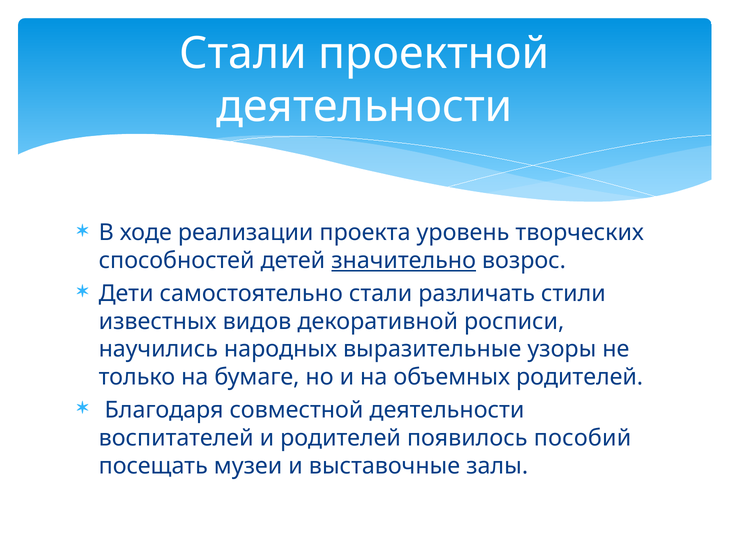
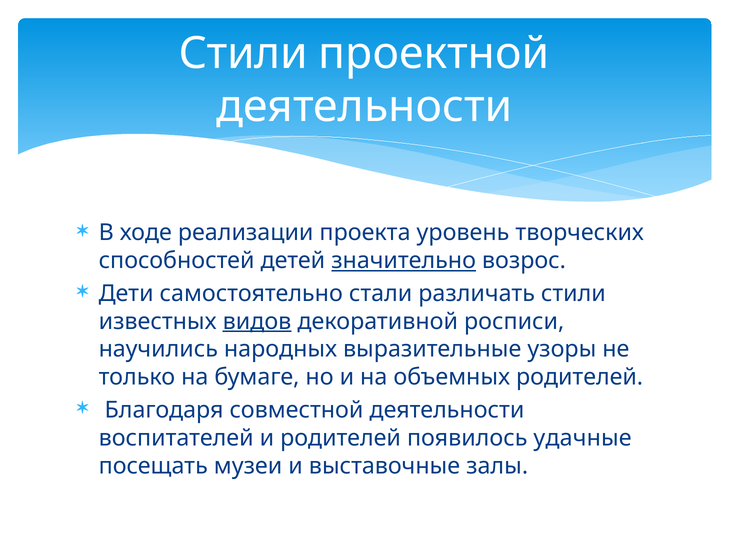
Стали: Стали -> Стили (243, 53)
видов underline: none -> present (257, 321)
пособий: пособий -> удачные (583, 438)
